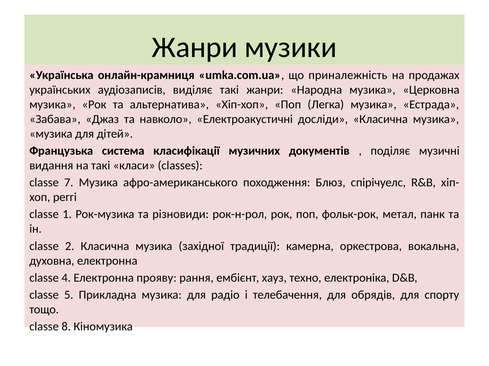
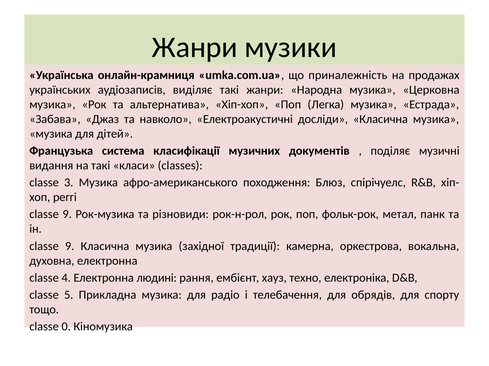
7: 7 -> 3 (69, 183)
1: 1 -> 9 (67, 215)
2: 2 -> 9 (70, 247)
прояву: прояву -> людині (157, 278)
8: 8 -> 0 (66, 327)
